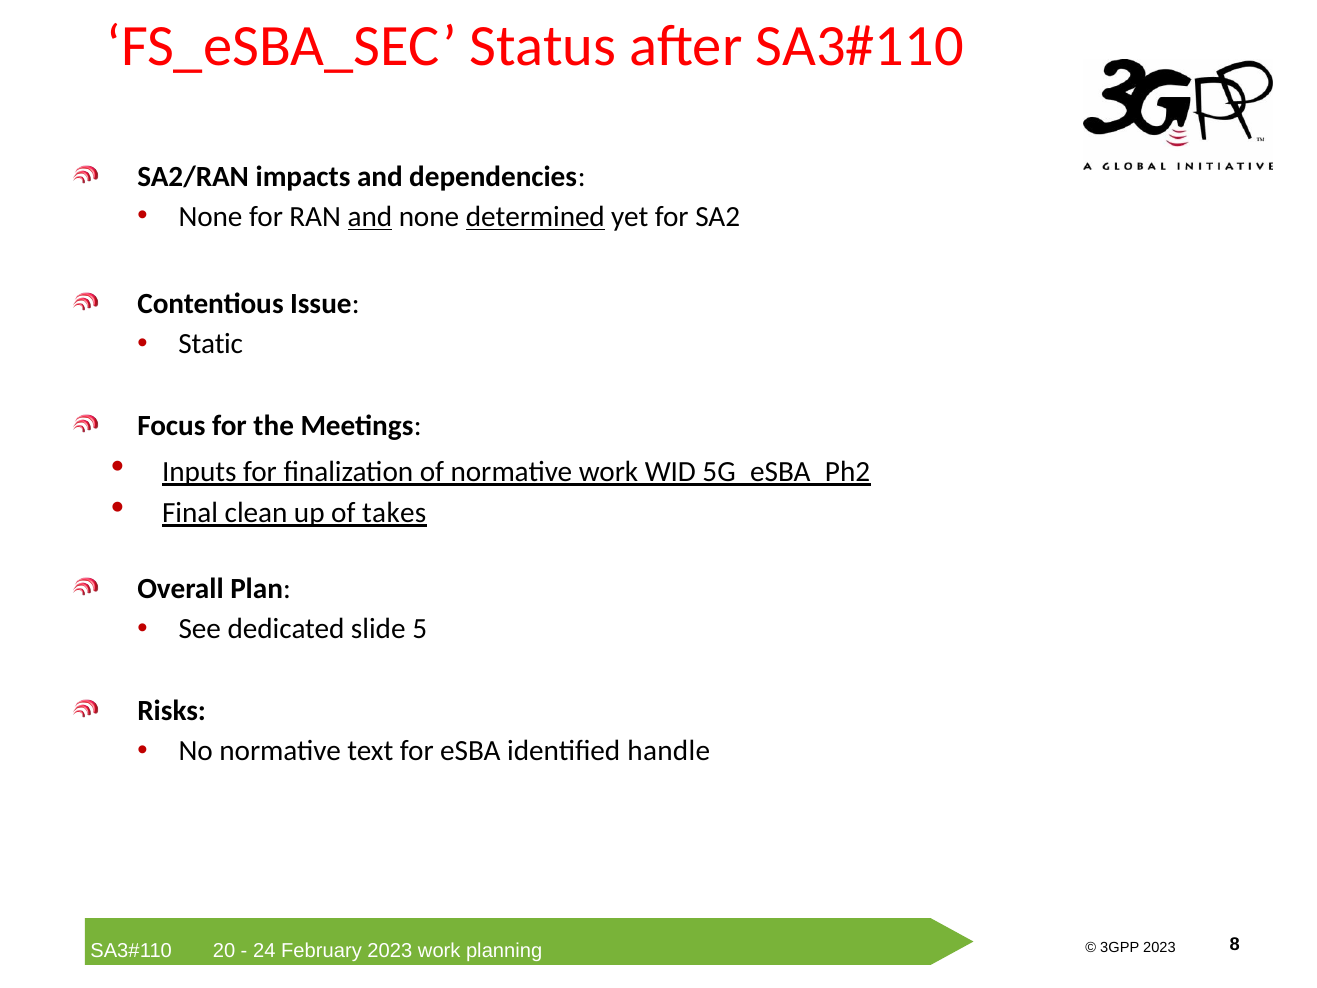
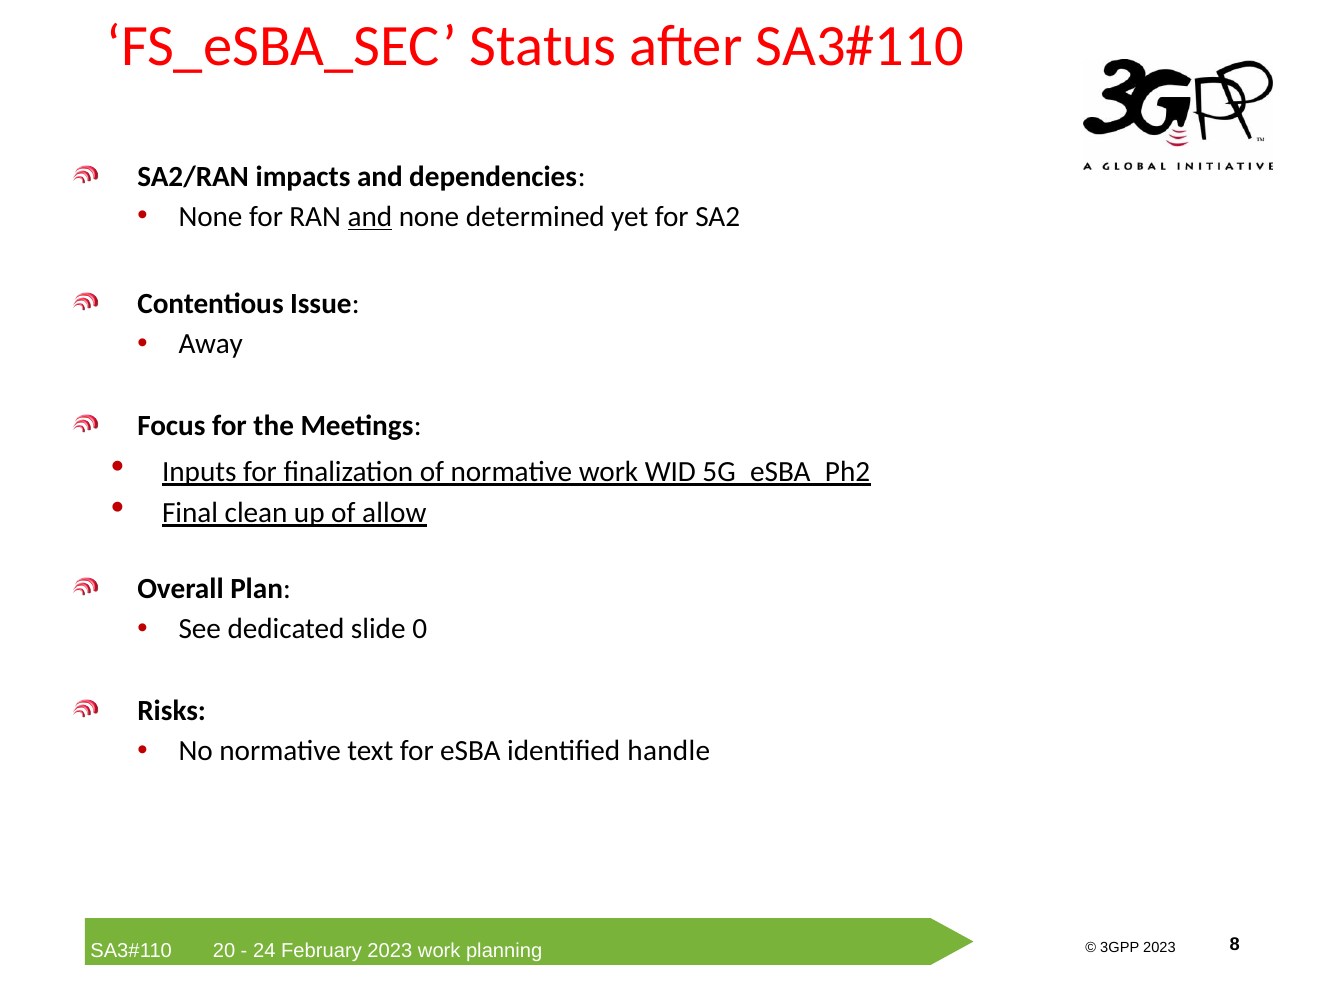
determined underline: present -> none (535, 217)
Static: Static -> Away (211, 344)
takes: takes -> allow (394, 513)
5: 5 -> 0 (420, 629)
